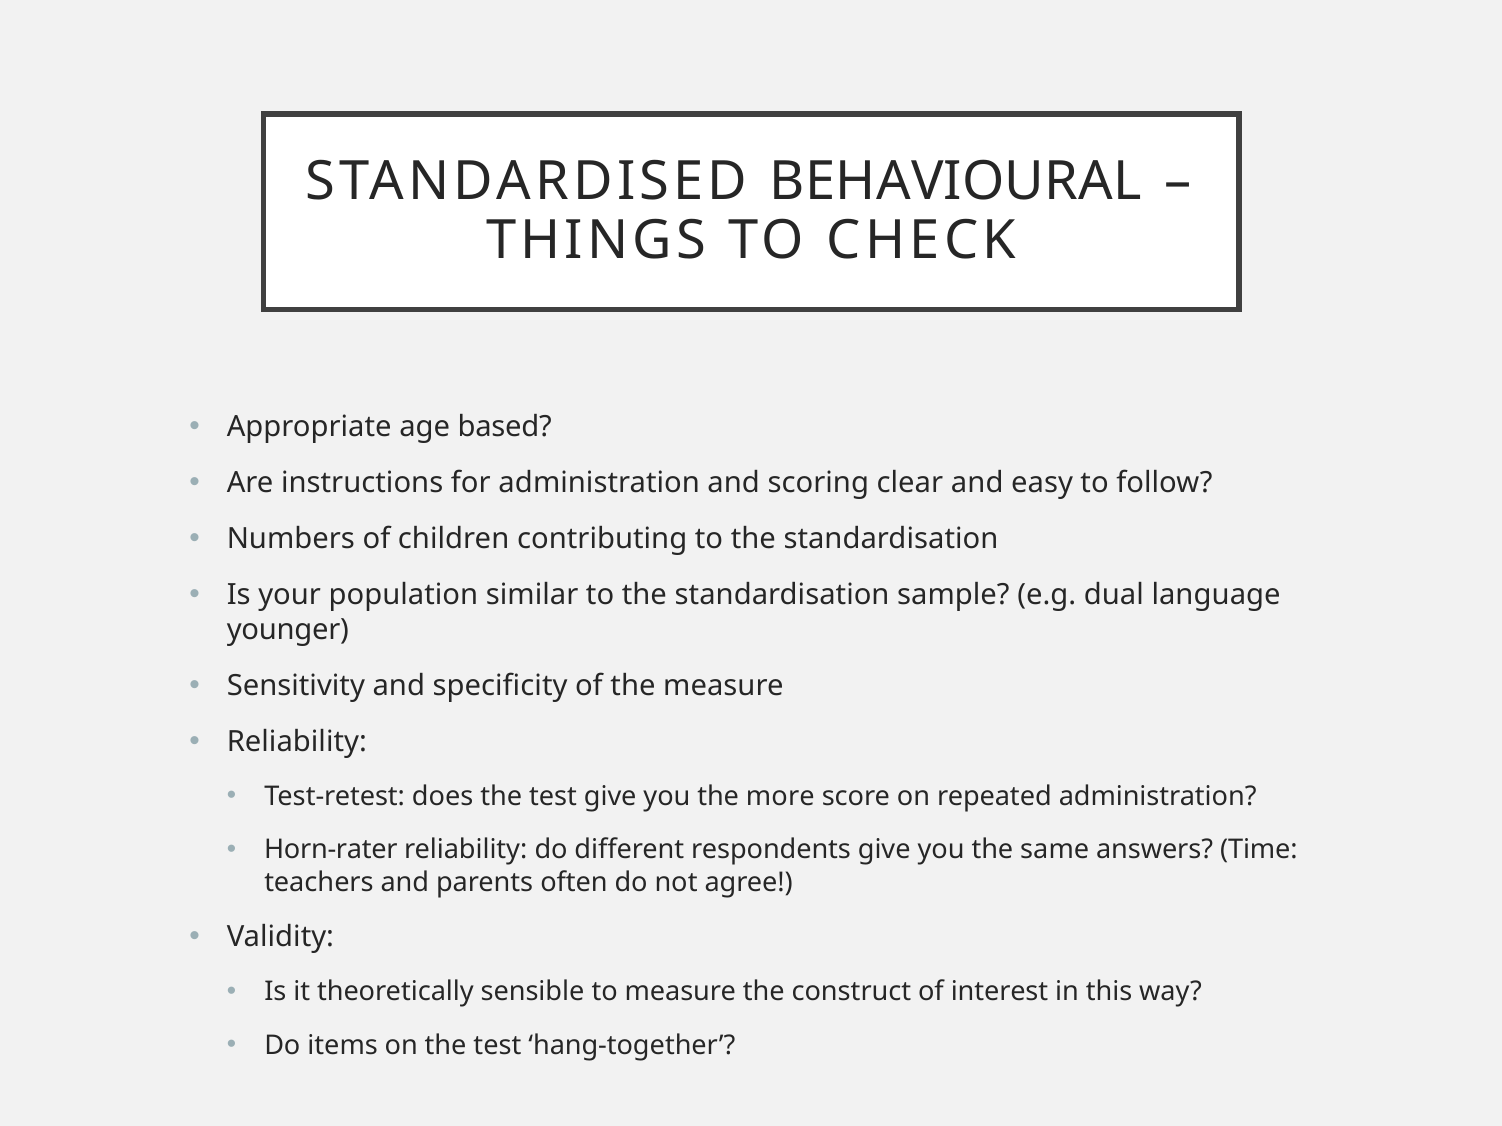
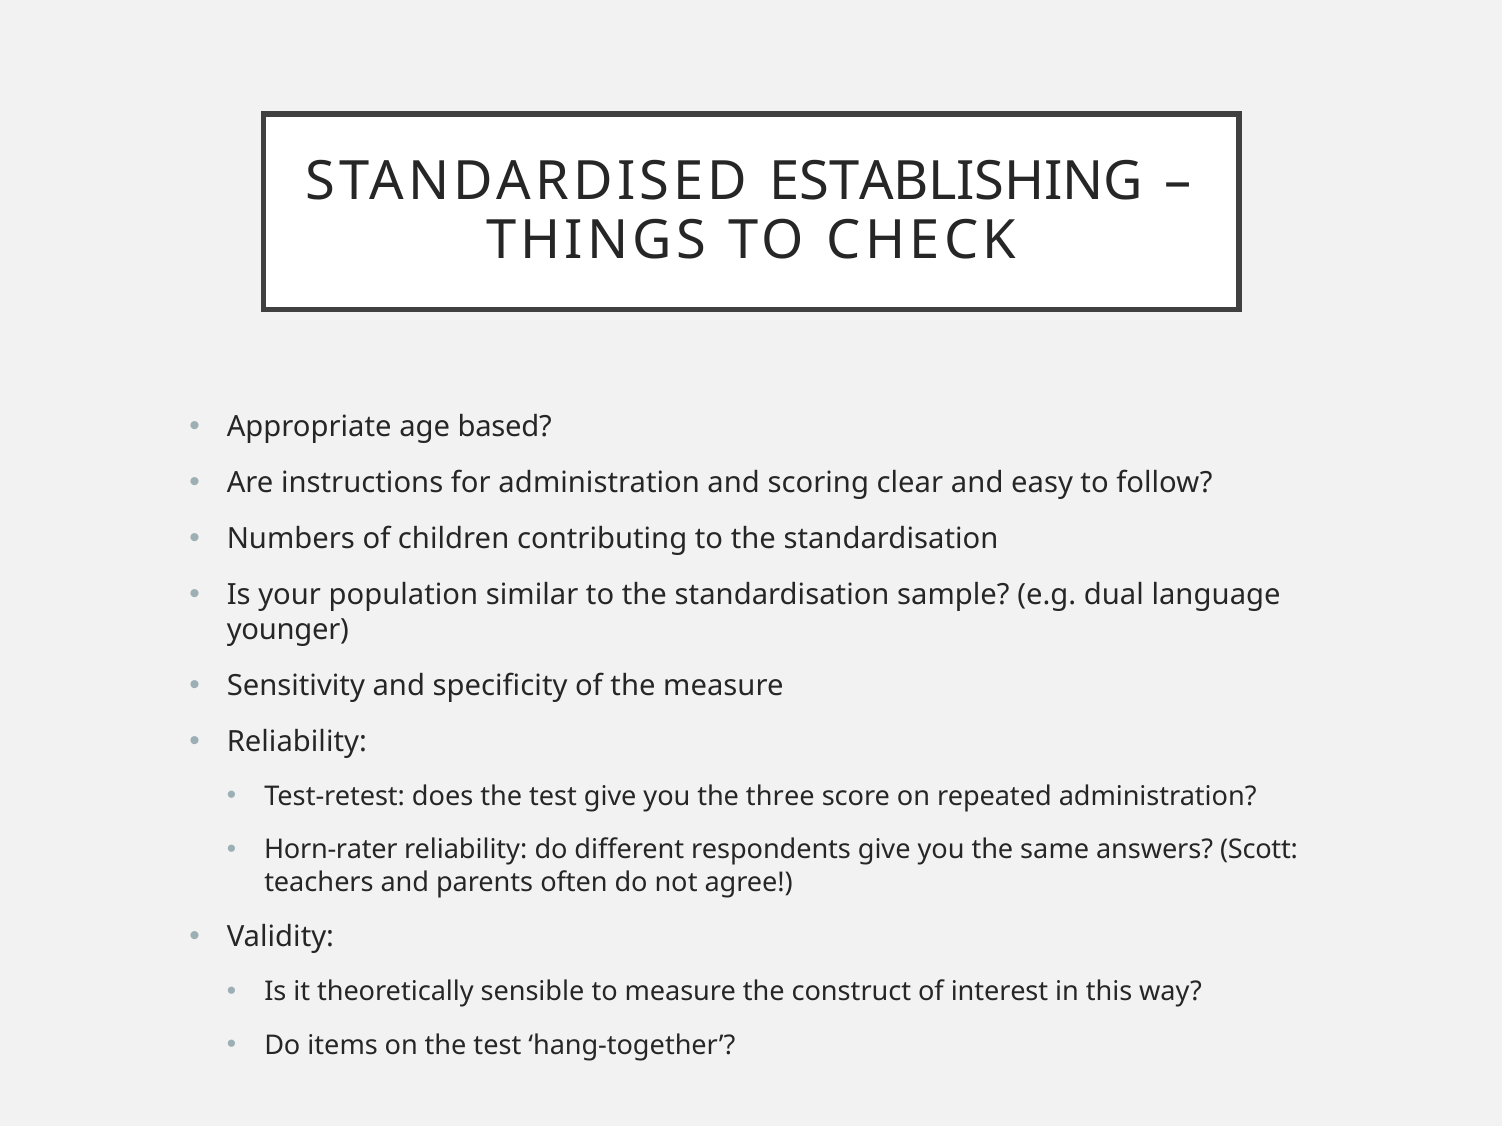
BEHAVIOURAL: BEHAVIOURAL -> ESTABLISHING (956, 182)
more: more -> three (780, 797)
Time: Time -> Scott (1259, 850)
